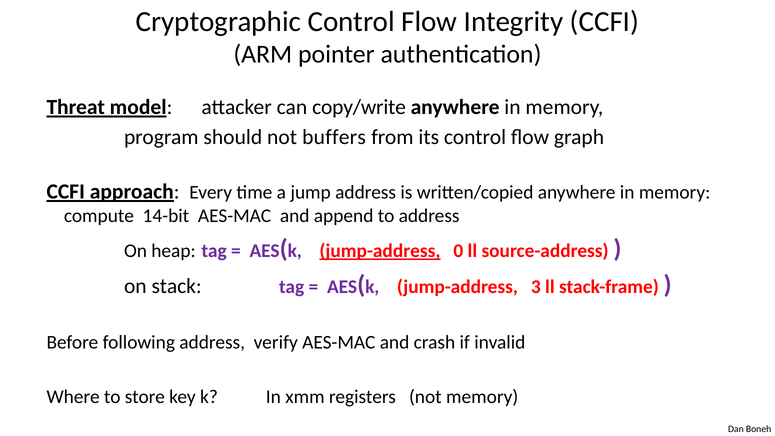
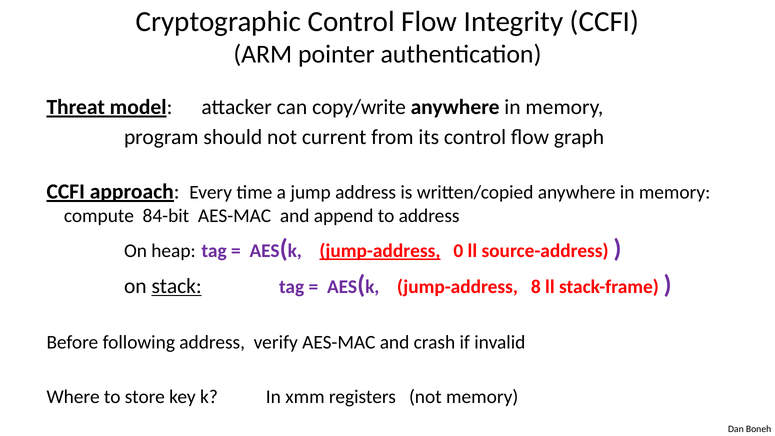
buffers: buffers -> current (334, 137)
14-bit: 14-bit -> 84-bit (166, 216)
stack underline: none -> present (177, 286)
3: 3 -> 8 (536, 287)
